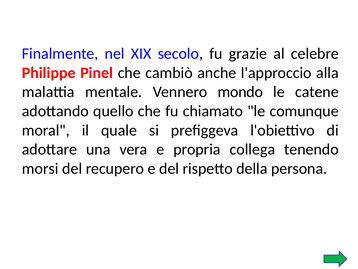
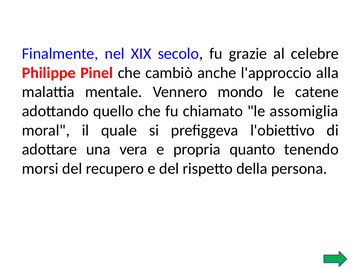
comunque: comunque -> assomiglia (304, 111)
collega: collega -> quanto (252, 149)
